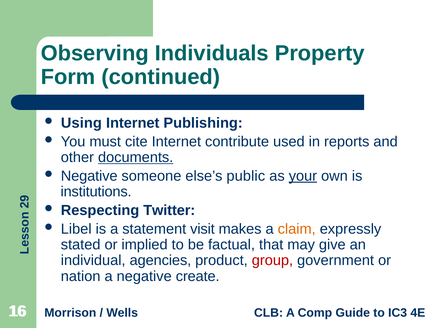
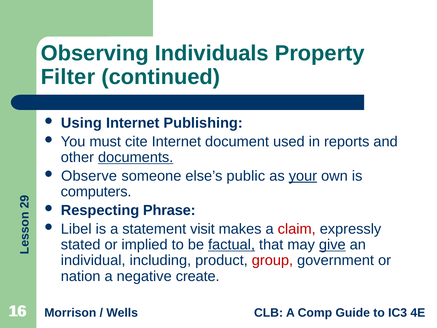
Form: Form -> Filter (68, 77)
contribute: contribute -> document (237, 142)
Negative: Negative -> Observe (89, 176)
institutions: institutions -> computers (96, 192)
Twitter: Twitter -> Phrase (169, 210)
claim colour: orange -> red (297, 229)
factual underline: none -> present (232, 245)
give underline: none -> present (332, 245)
agencies: agencies -> including (160, 260)
